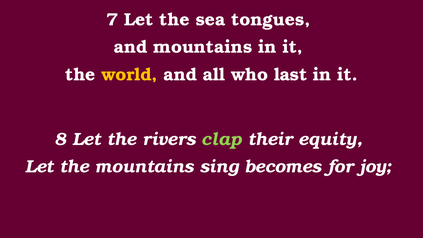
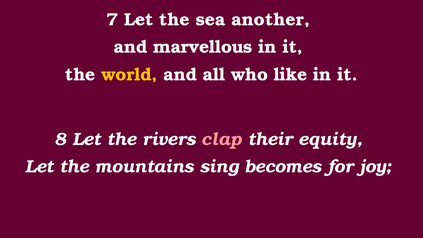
tongues: tongues -> another (271, 20)
and mountains: mountains -> marvellous (203, 47)
last: last -> like (291, 75)
clap colour: light green -> pink (222, 139)
